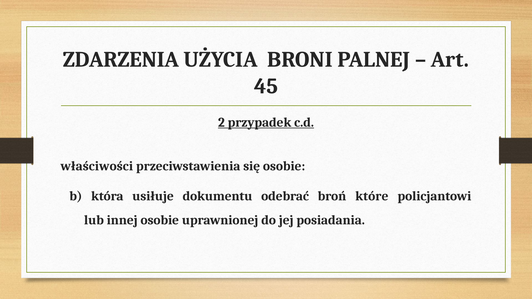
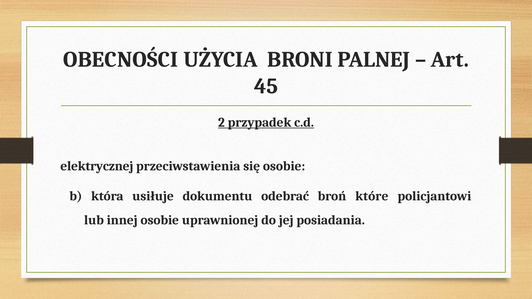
ZDARZENIA: ZDARZENIA -> OBECNOŚCI (121, 60)
właściwości: właściwości -> elektrycznej (97, 166)
